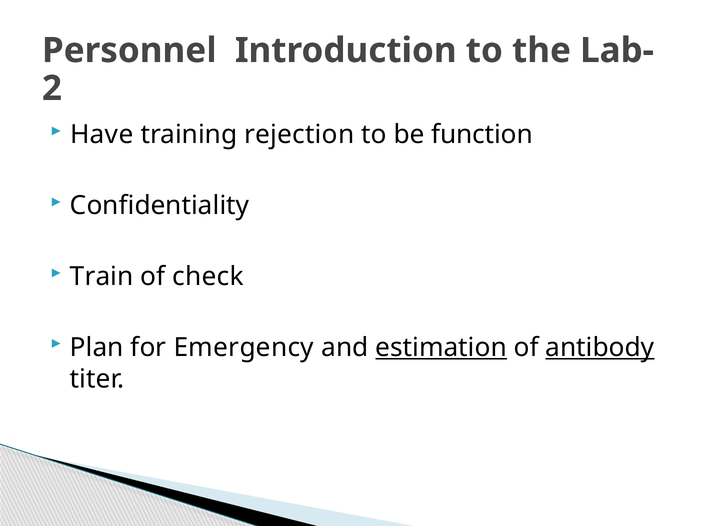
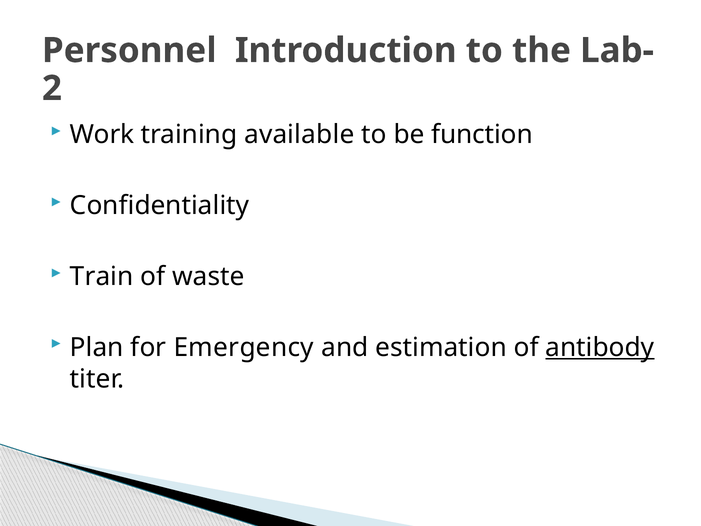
Have: Have -> Work (102, 135)
rejection: rejection -> available (299, 135)
check: check -> waste (208, 276)
estimation underline: present -> none (441, 347)
